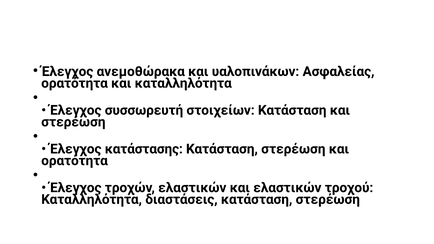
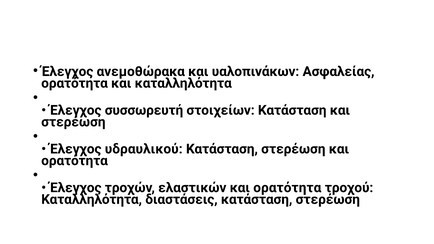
κατάστασης: κατάστασης -> υδραυλικού (144, 149)
ελαστικών και ελαστικών: ελαστικών -> ορατότητα (287, 188)
